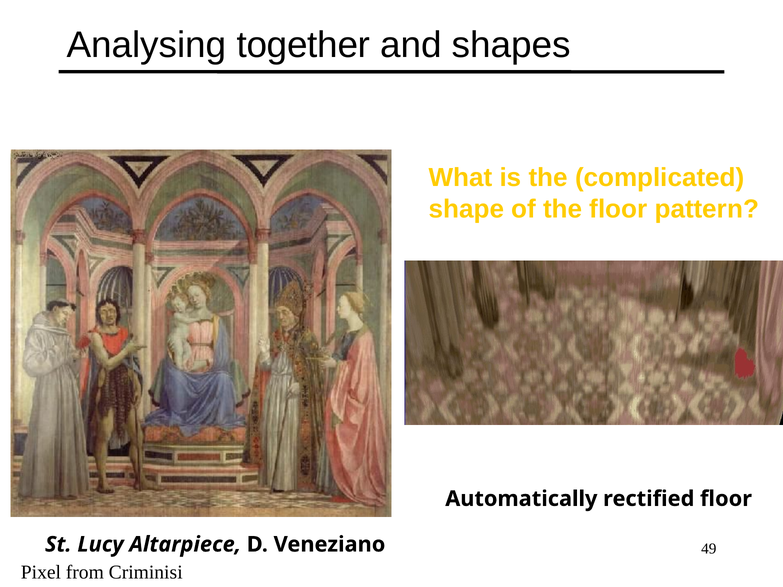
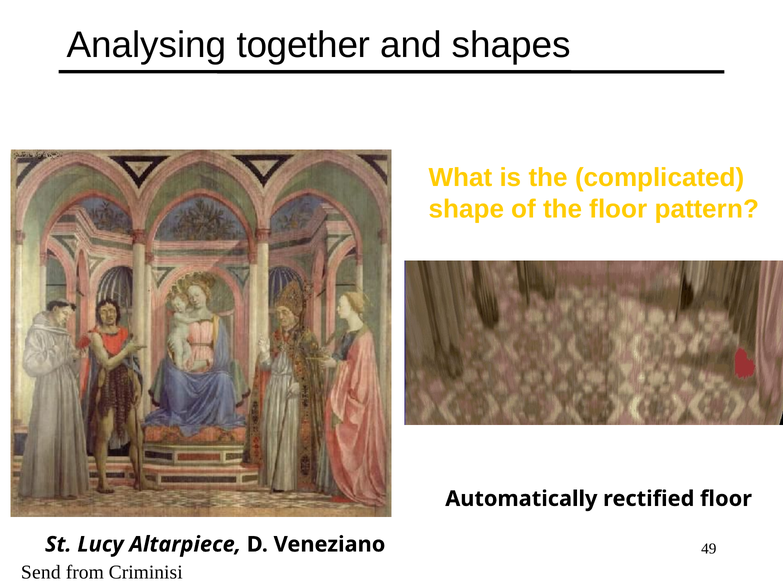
Pixel: Pixel -> Send (41, 573)
